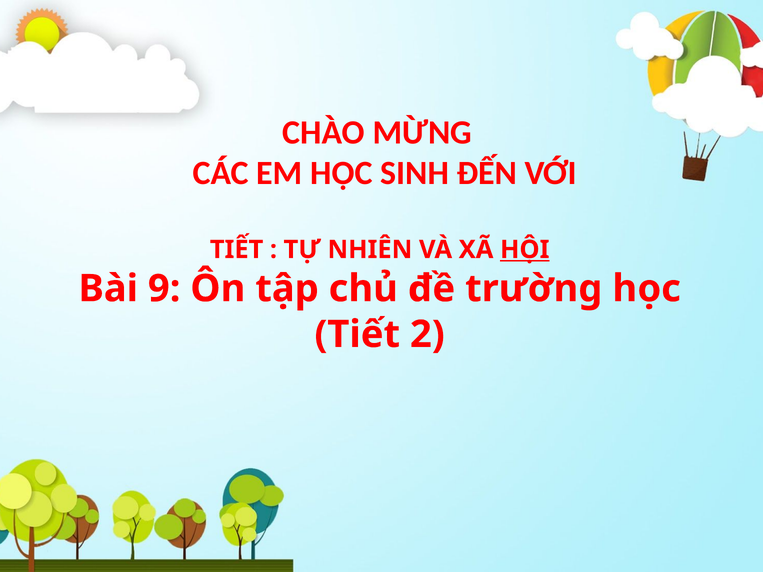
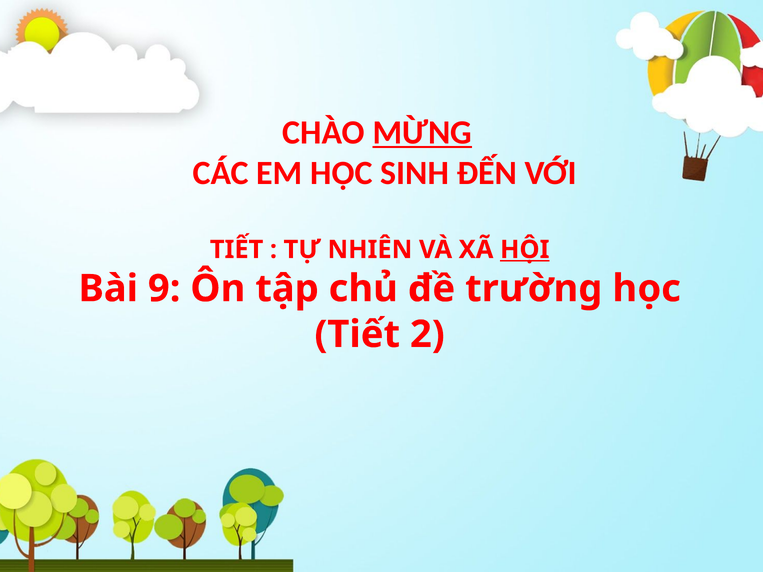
MỪNG underline: none -> present (422, 133)
